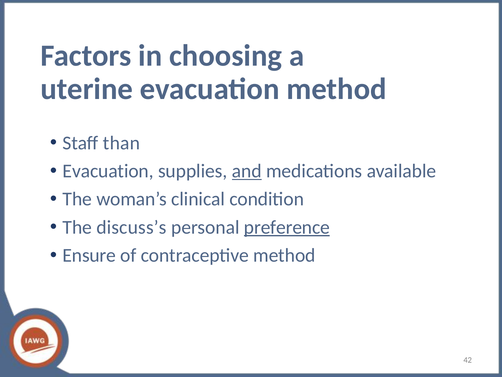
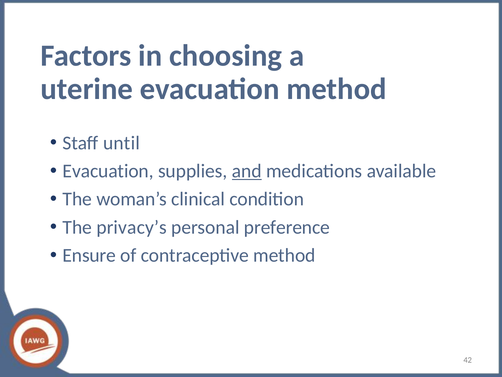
than: than -> until (121, 143)
discuss’s: discuss’s -> privacy’s (132, 227)
preference underline: present -> none (287, 227)
